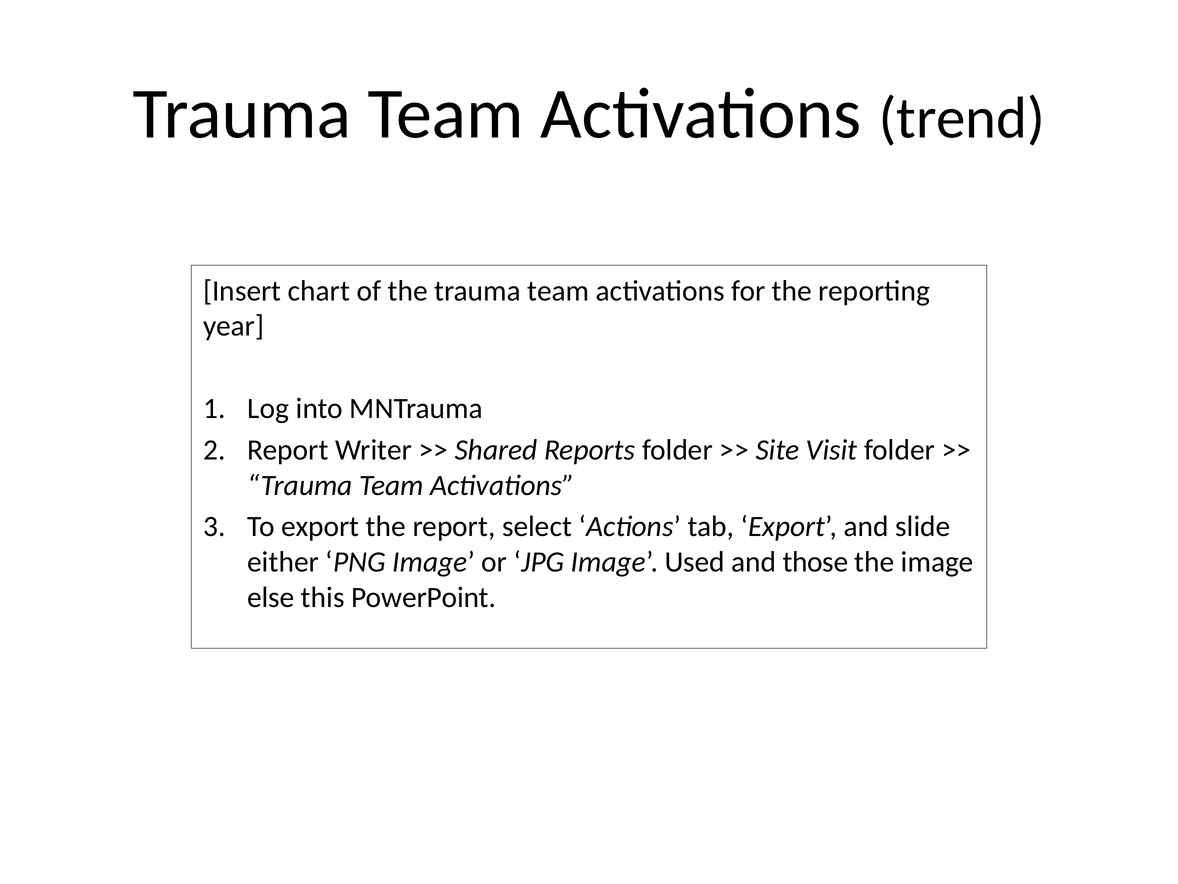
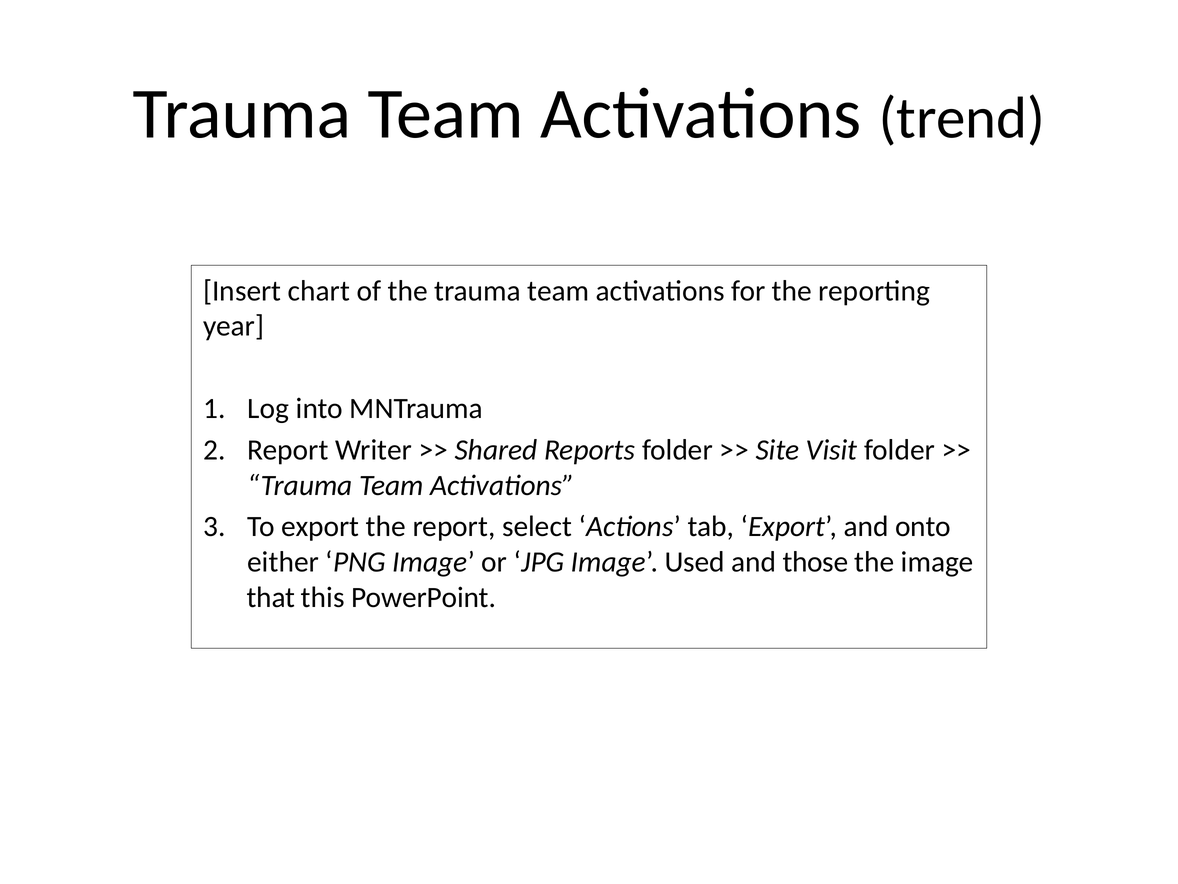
slide: slide -> onto (923, 526)
else: else -> that (271, 597)
